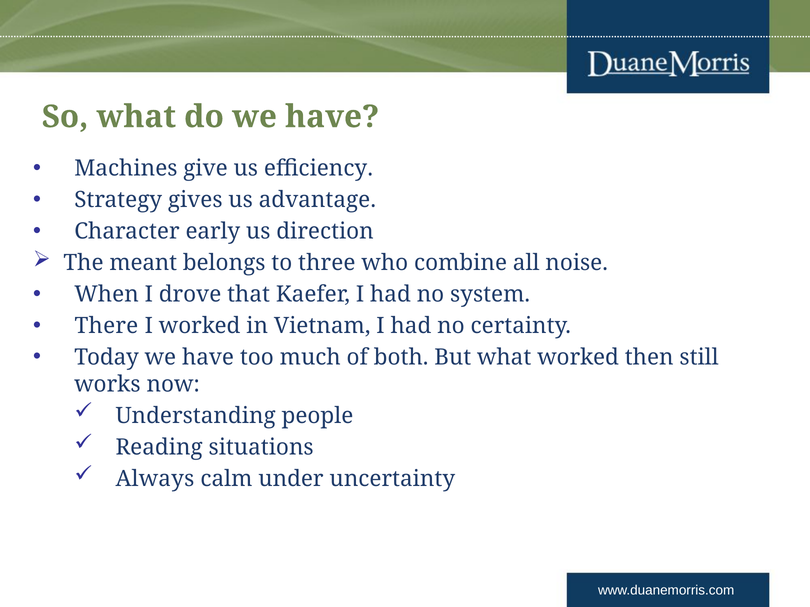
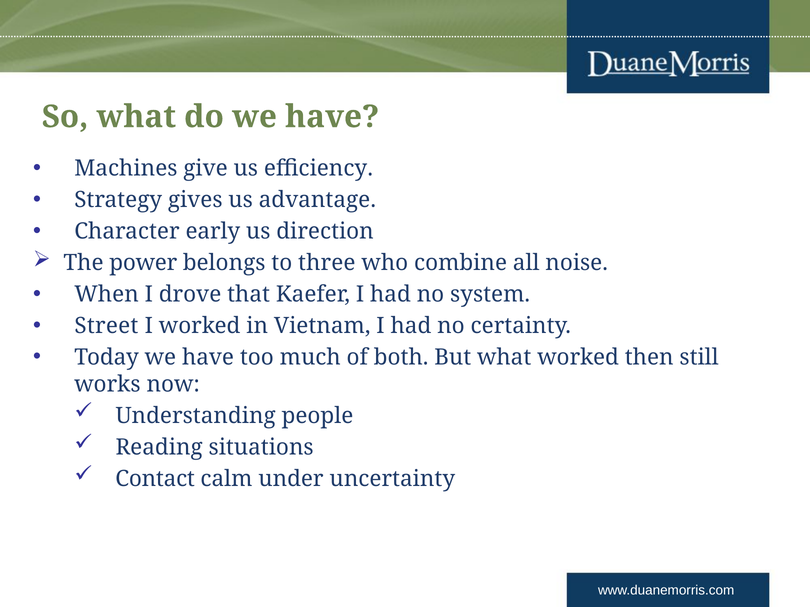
meant: meant -> power (143, 263)
There: There -> Street (106, 326)
Always: Always -> Contact (155, 479)
